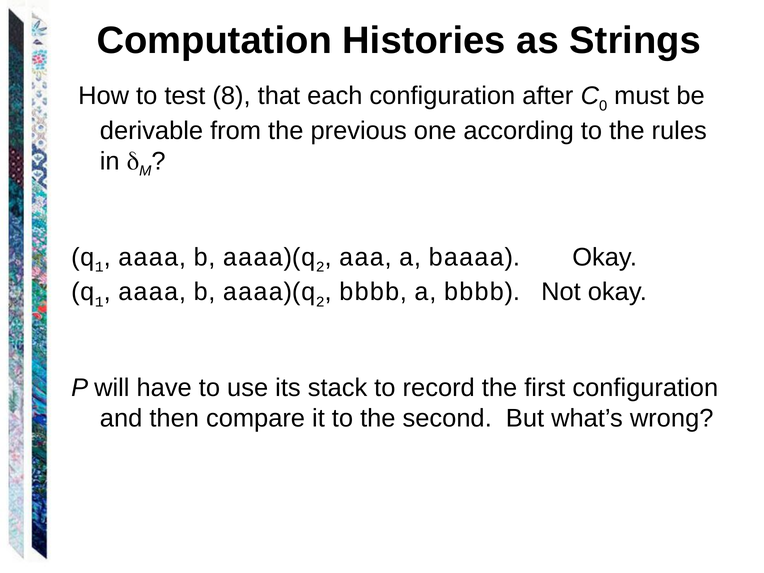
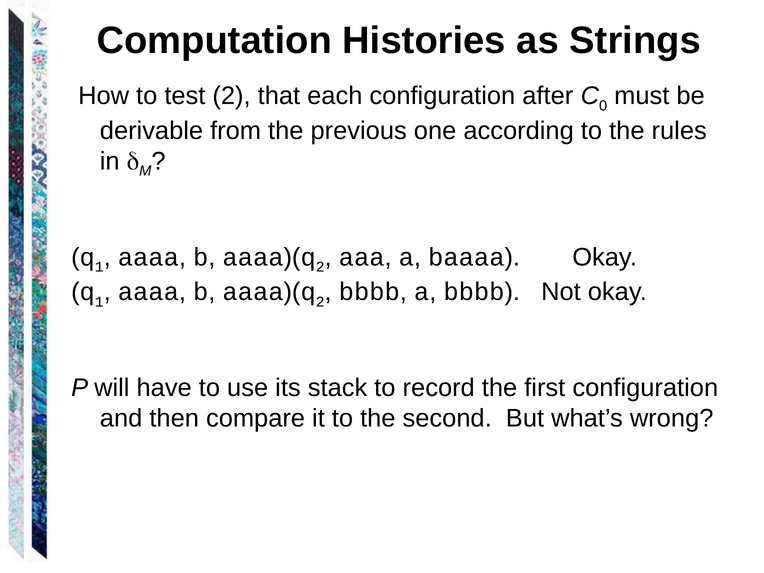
test 8: 8 -> 2 (232, 96)
